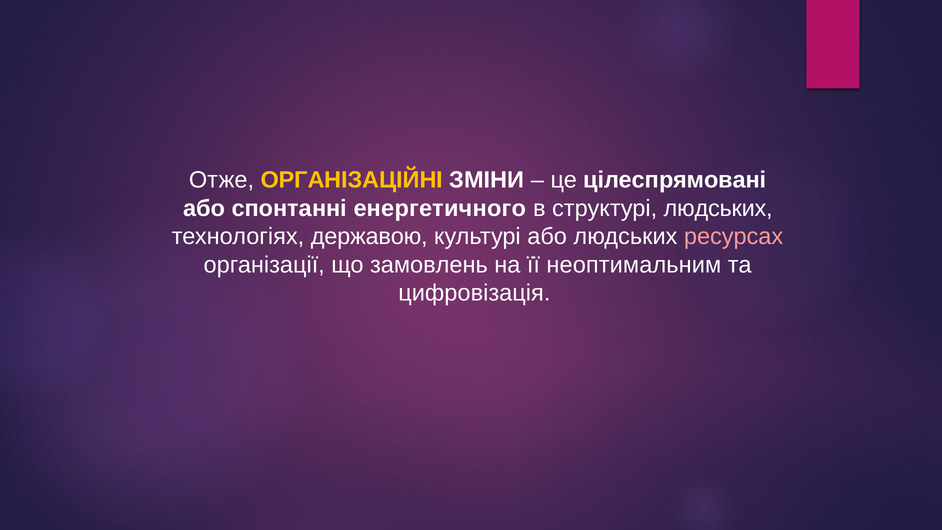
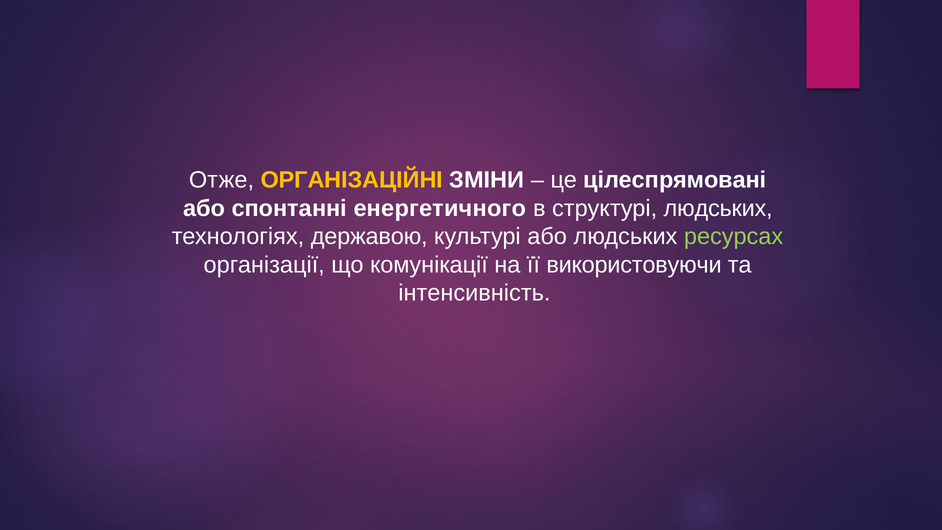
ресурсах colour: pink -> light green (734, 237)
замовлень: замовлень -> комунікації (429, 265)
неоптимальним: неоптимальним -> використовуючи (634, 265)
цифровізація: цифровізація -> інтенсивність (474, 293)
